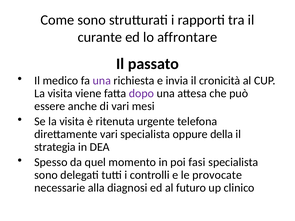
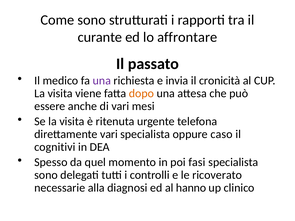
dopo colour: purple -> orange (141, 94)
della: della -> caso (222, 134)
strategia: strategia -> cognitivi (55, 147)
provocate: provocate -> ricoverato (217, 175)
futuro: futuro -> hanno (191, 188)
